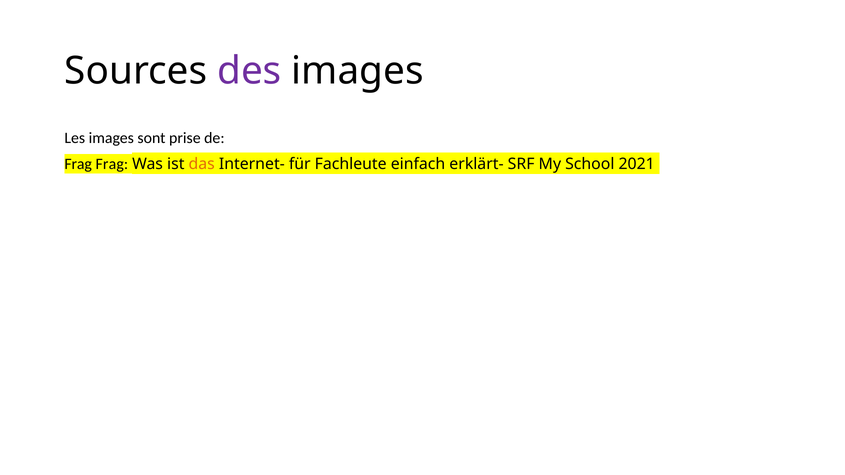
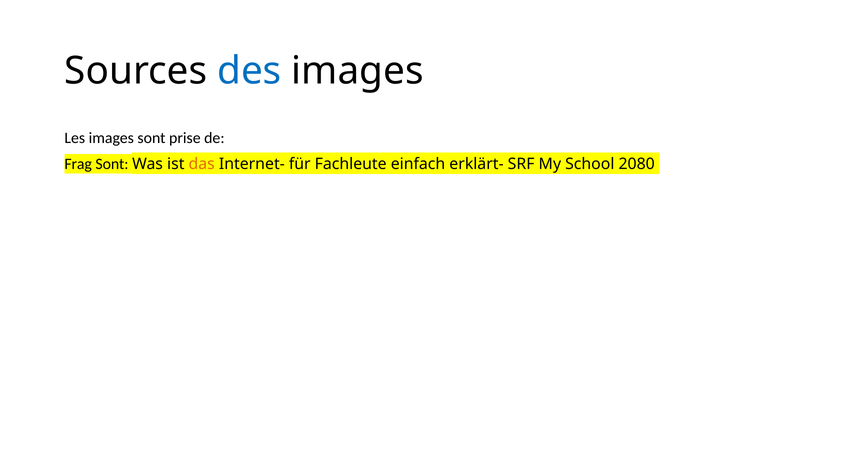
des colour: purple -> blue (249, 71)
Frag Frag: Frag -> Sont (112, 164)
2021: 2021 -> 2080 (637, 164)
